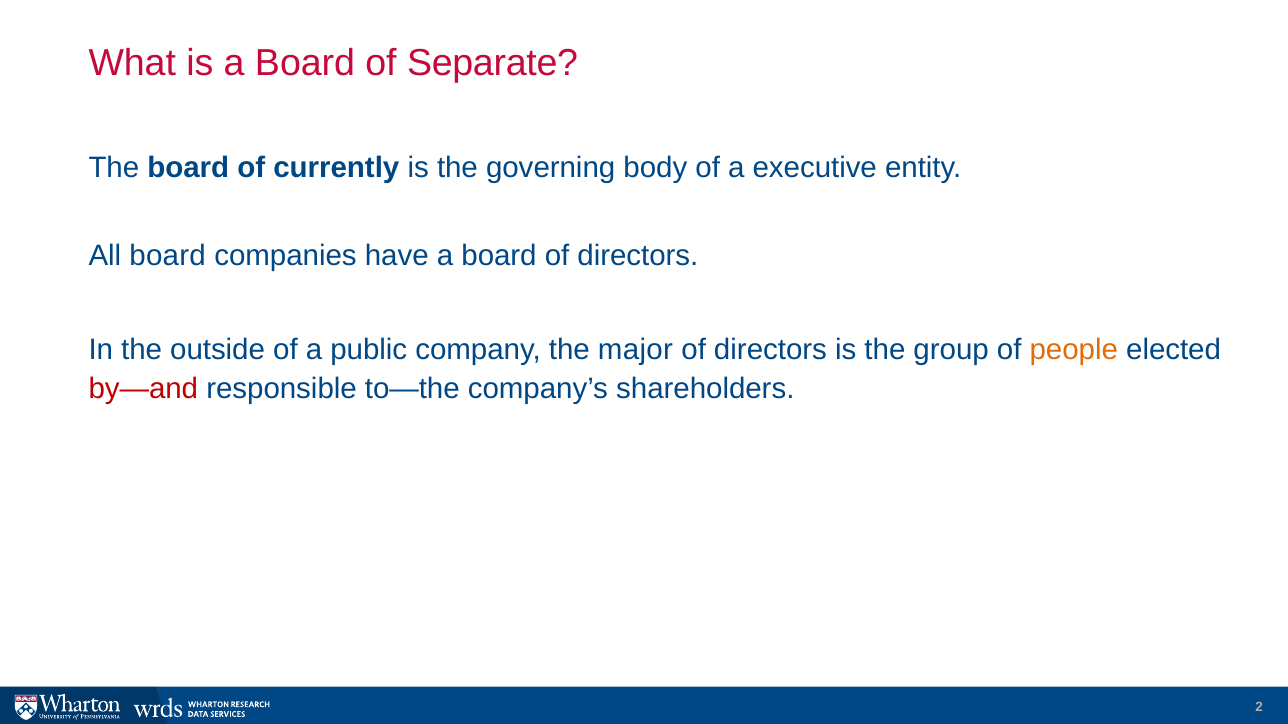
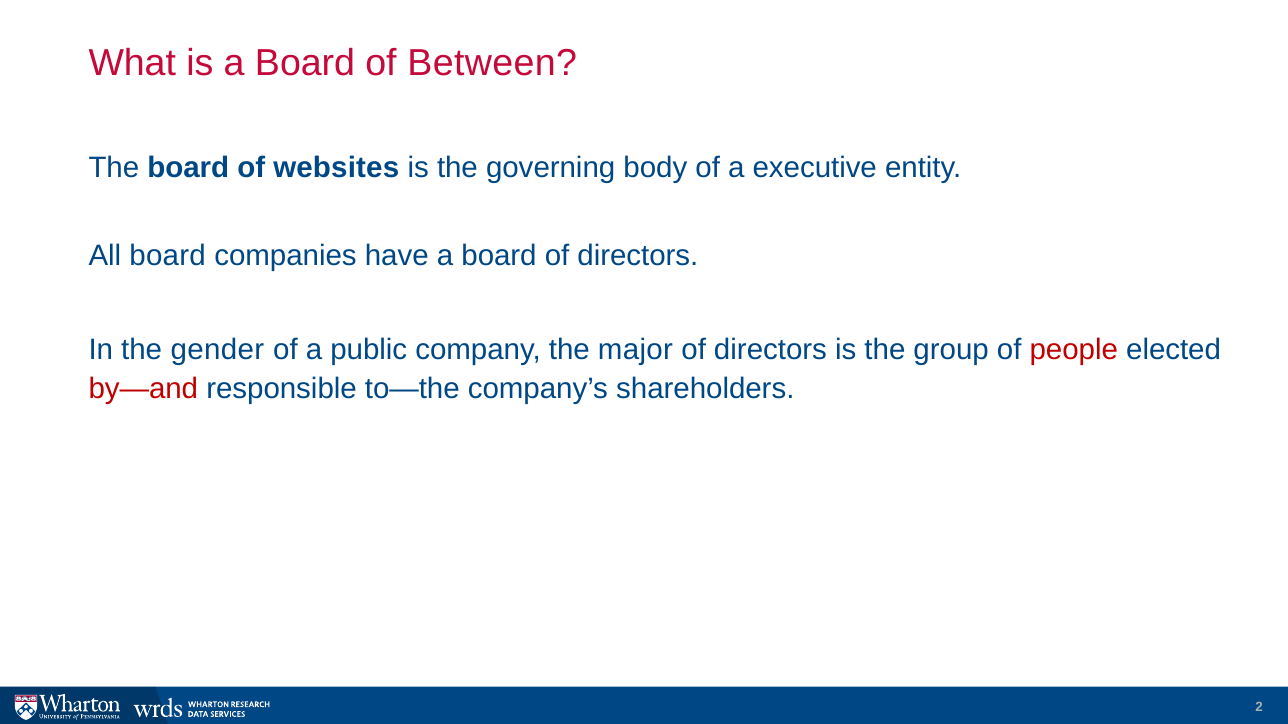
Separate: Separate -> Between (492, 63)
currently: currently -> websites (336, 168)
outside: outside -> gender (217, 350)
people colour: orange -> red (1074, 350)
